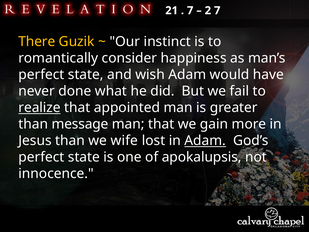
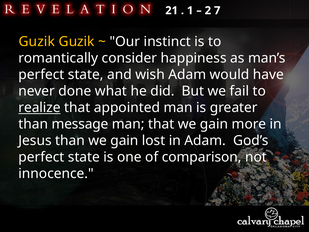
7: 7 -> 1 (190, 10)
There: There -> Guzik (37, 42)
than we wife: wife -> gain (124, 141)
Adam underline: present -> none (205, 141)
apokalupsis: apokalupsis -> comparison (202, 157)
